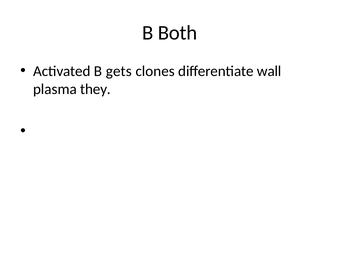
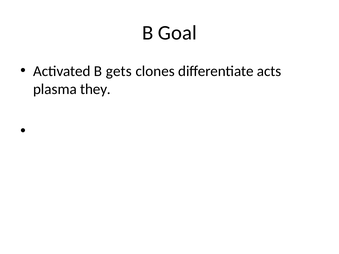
Both: Both -> Goal (177, 33)
wall: wall -> acts (269, 71)
